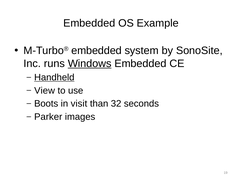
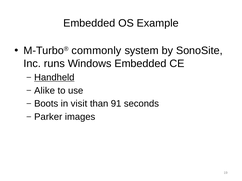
M-Turbo® embedded: embedded -> commonly (96, 51)
Windows underline: present -> none (90, 64)
View: View -> Alike (45, 91)
32: 32 -> 91 (116, 104)
